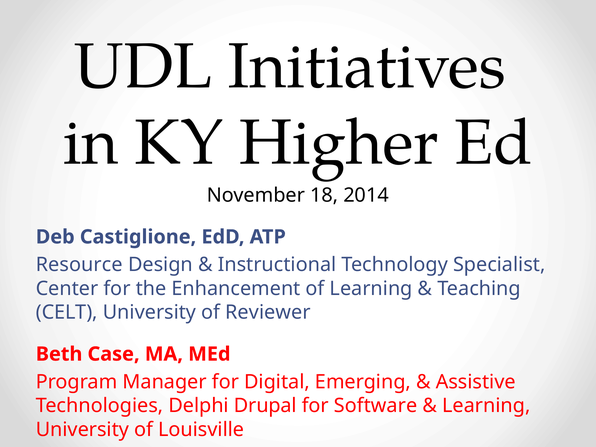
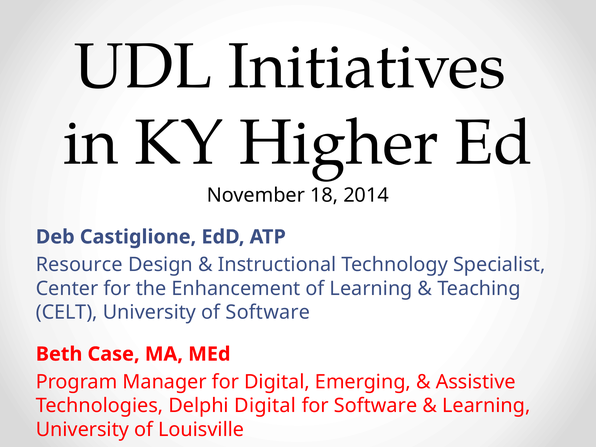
of Reviewer: Reviewer -> Software (268, 312)
Delphi Drupal: Drupal -> Digital (265, 406)
